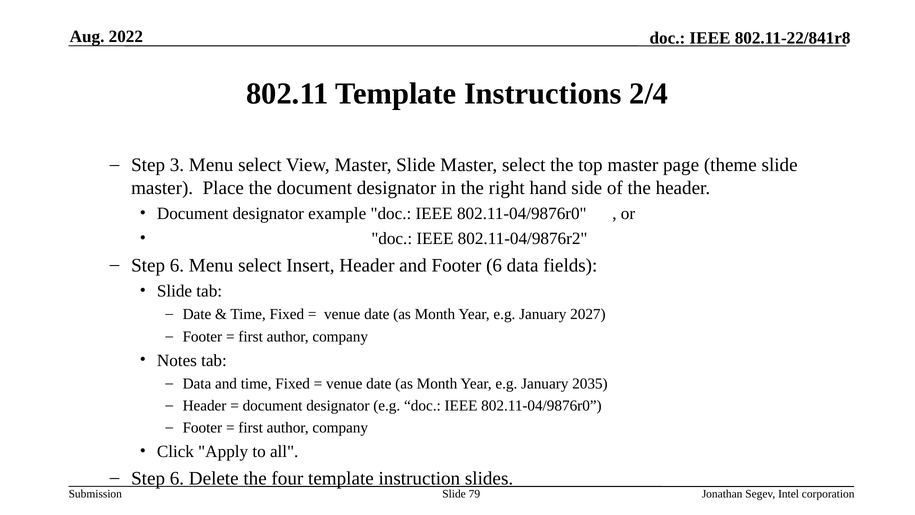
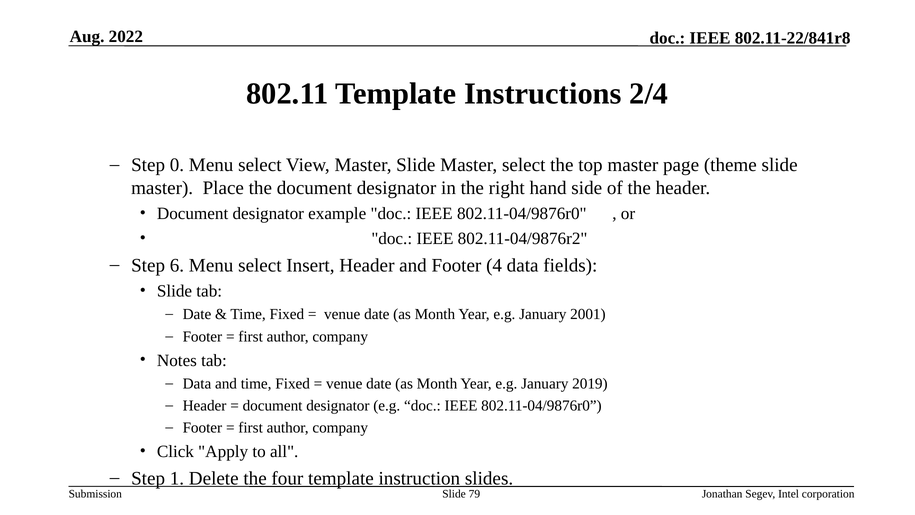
3: 3 -> 0 (177, 165)
Footer 6: 6 -> 4 (494, 265)
2027: 2027 -> 2001 (588, 314)
2035: 2035 -> 2019 (590, 383)
6: 6 -> 1 (177, 478)
